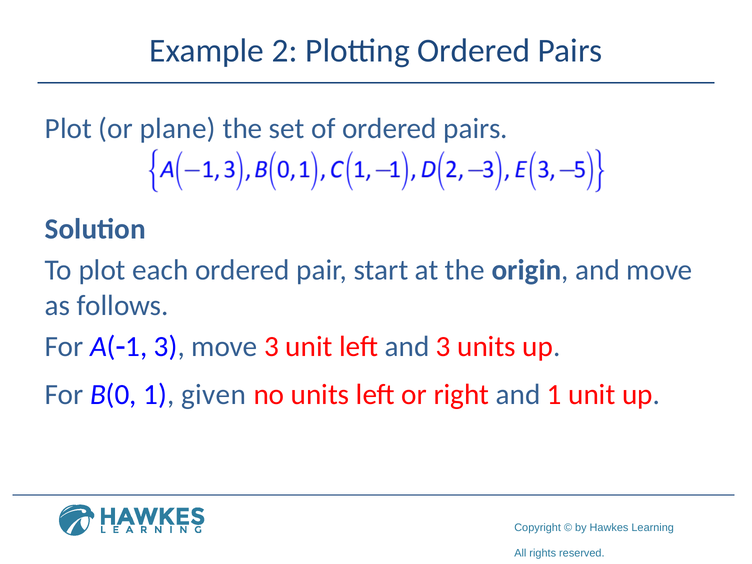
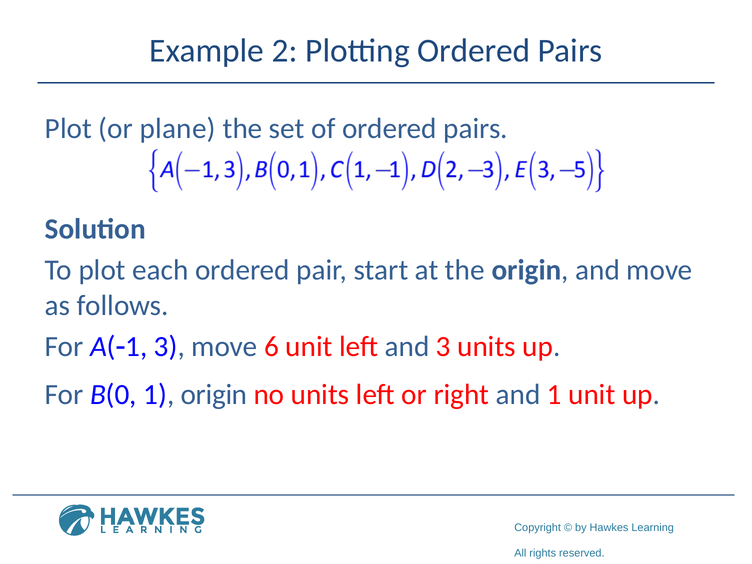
move 3: 3 -> 6 (271, 347)
1 given: given -> origin (214, 394)
